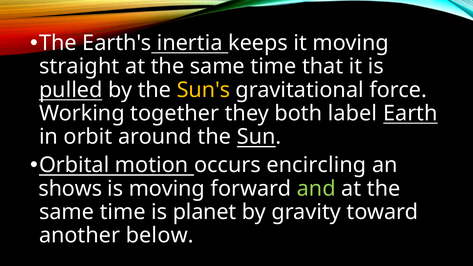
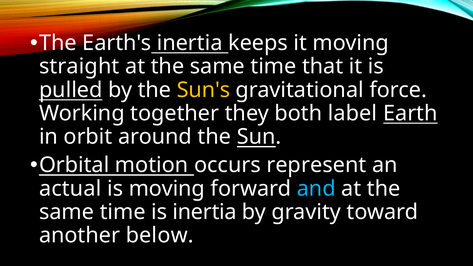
encircling: encircling -> represent (316, 165)
shows: shows -> actual (70, 189)
and colour: light green -> light blue (316, 189)
is planet: planet -> inertia (205, 212)
